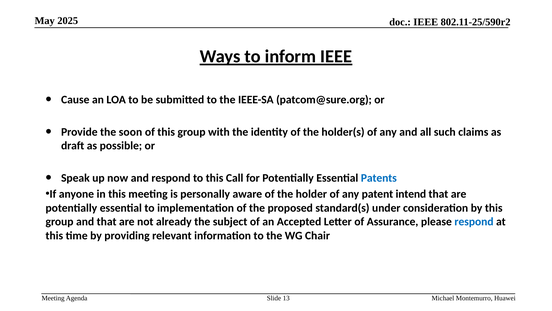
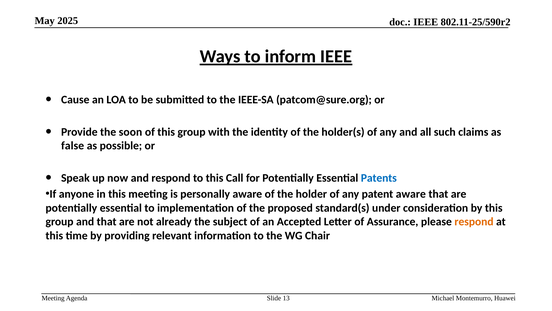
draft: draft -> false (73, 146)
patent intend: intend -> aware (411, 194)
respond colour: blue -> orange (474, 221)
